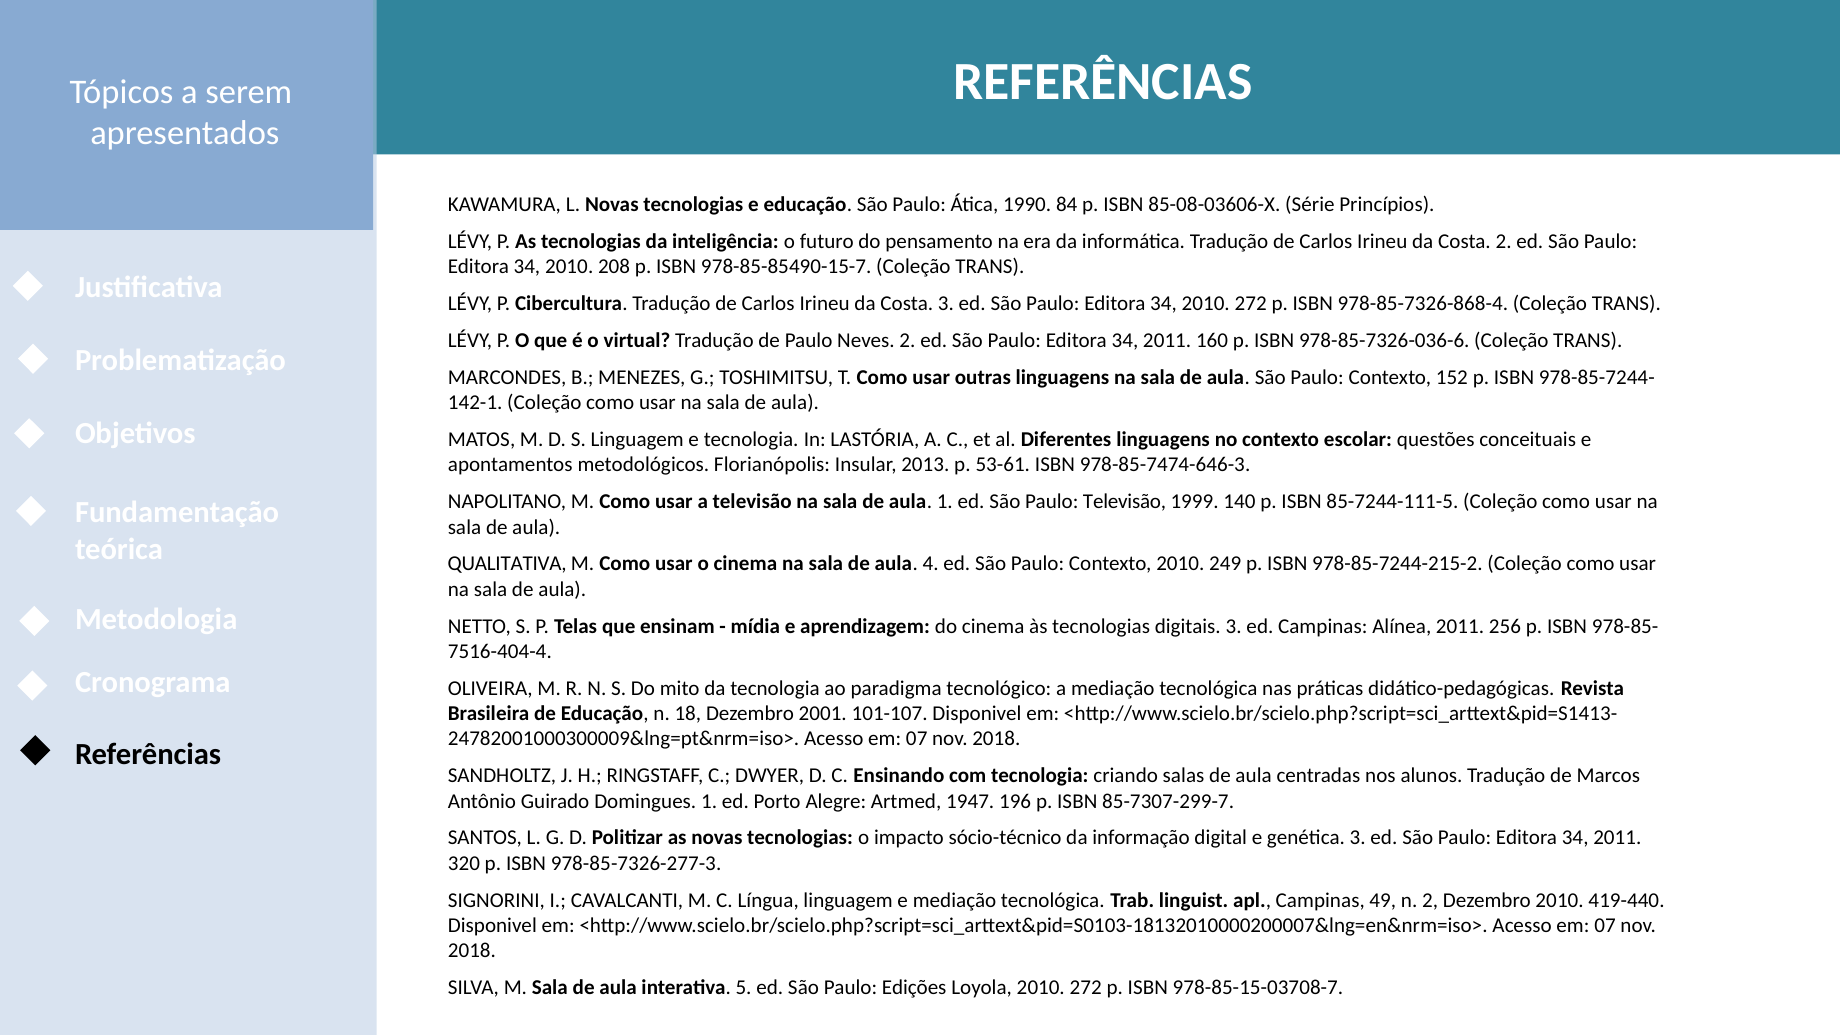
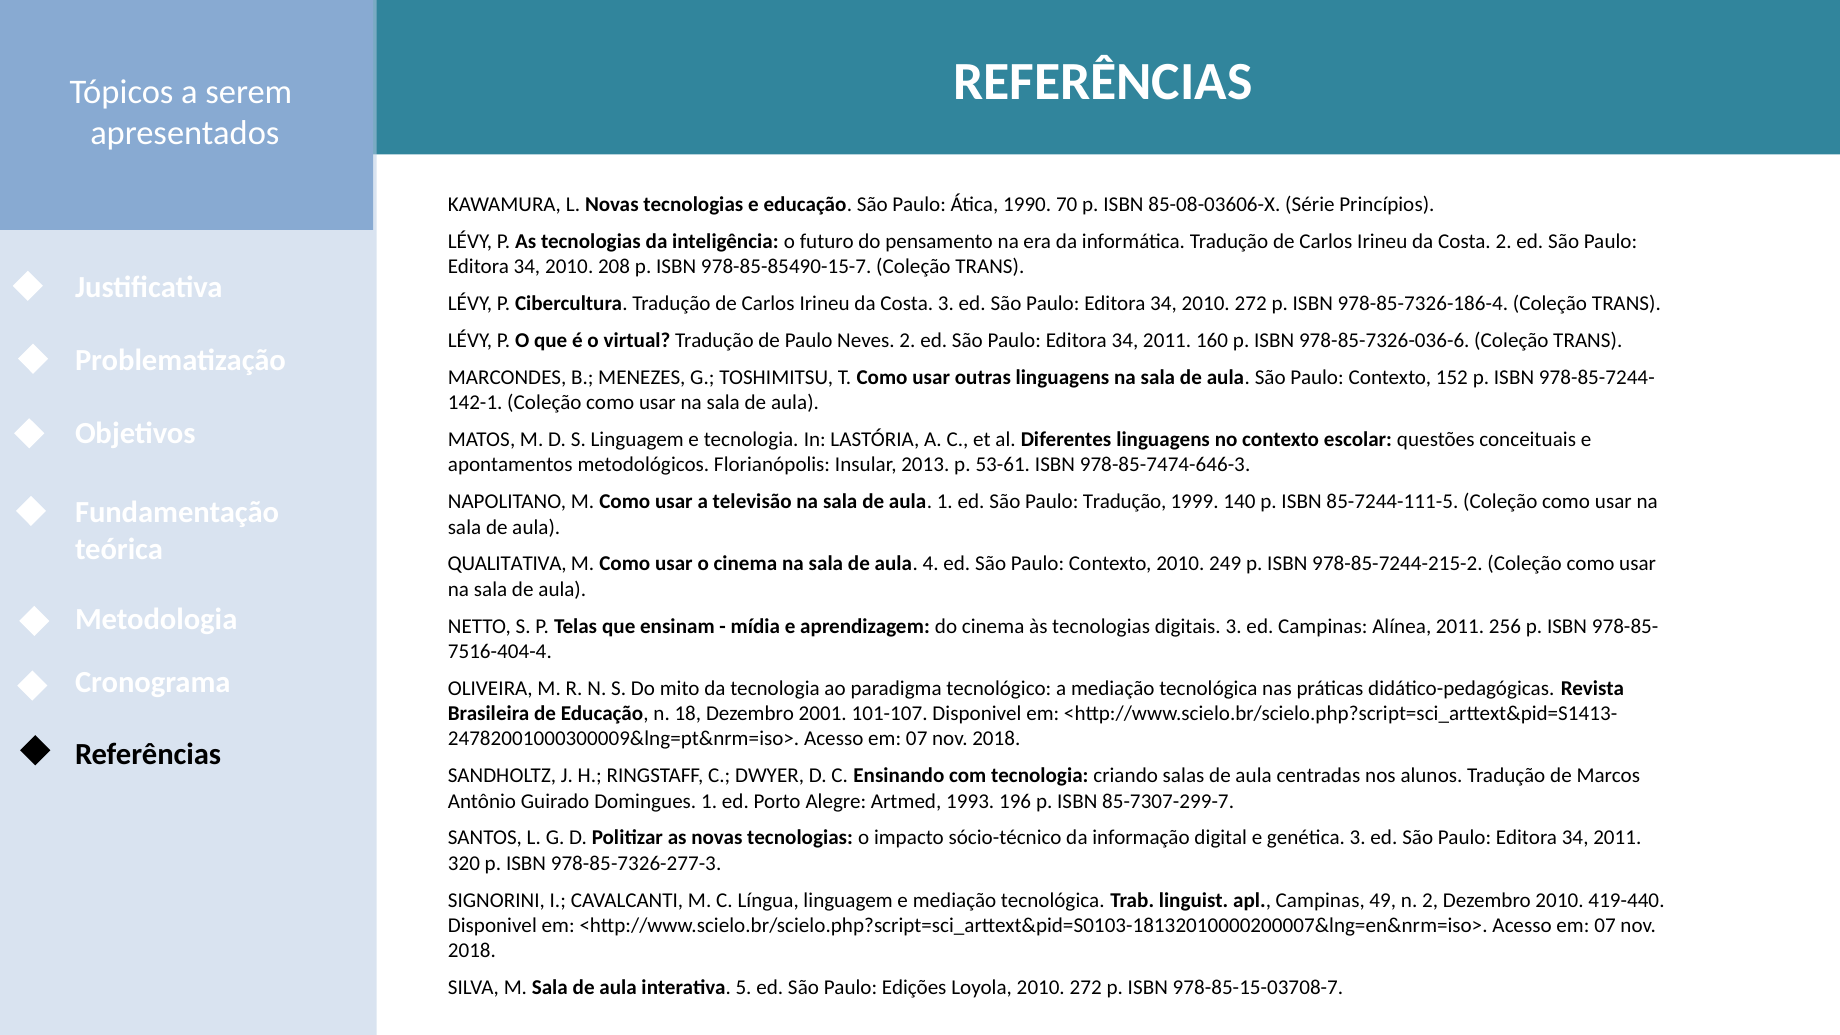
84: 84 -> 70 (1067, 205)
978-85-7326-868-4: 978-85-7326-868-4 -> 978-85-7326-186-4 (1423, 304)
Paulo Televisão: Televisão -> Tradução (1125, 502)
1947: 1947 -> 1993 (970, 801)
